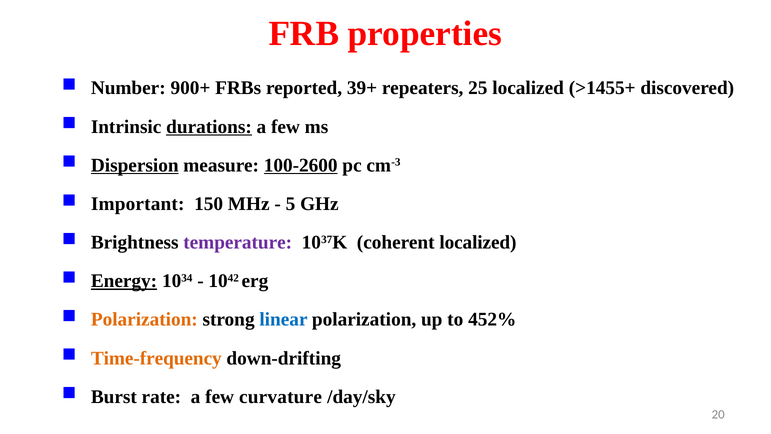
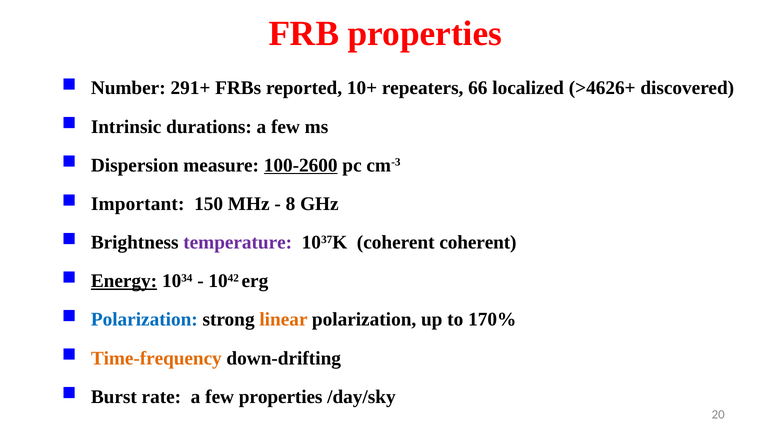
900+: 900+ -> 291+ (190, 88)
39+: 39+ -> 10+ (362, 88)
25: 25 -> 66 (478, 88)
>1455+: >1455+ -> >4626+ (602, 88)
durations underline: present -> none (209, 127)
Dispersion underline: present -> none (135, 165)
5: 5 -> 8 (290, 204)
coherent localized: localized -> coherent (478, 242)
Polarization colour: orange -> blue (144, 319)
linear colour: blue -> orange (283, 319)
452%: 452% -> 170% (492, 319)
few curvature: curvature -> properties (281, 396)
